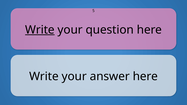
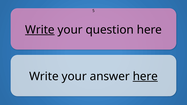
here underline: none -> present (145, 76)
